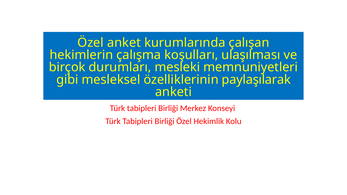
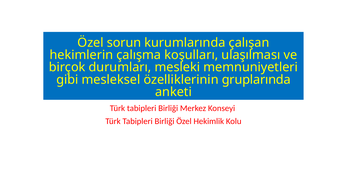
anket: anket -> sorun (124, 43)
paylaşılarak: paylaşılarak -> gruplarında (256, 80)
